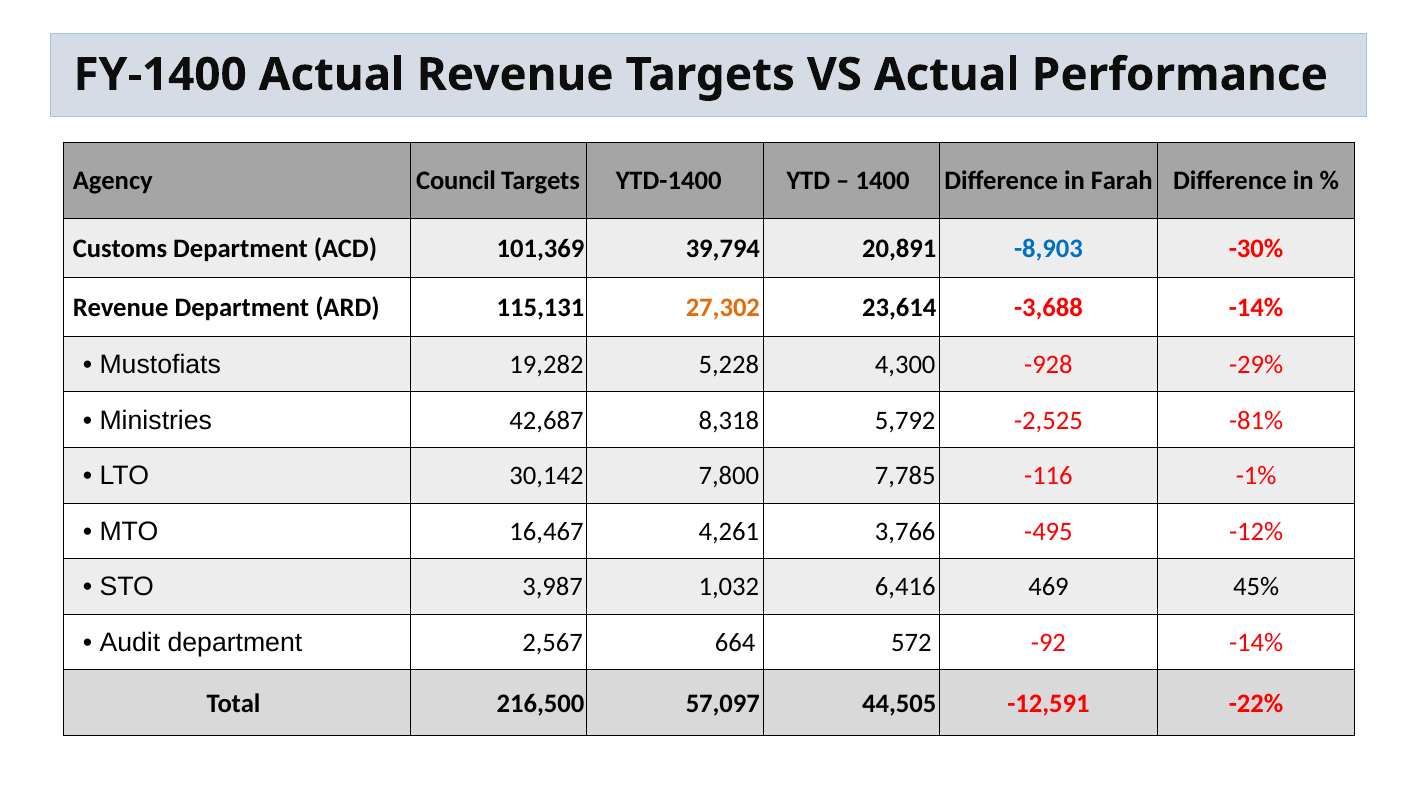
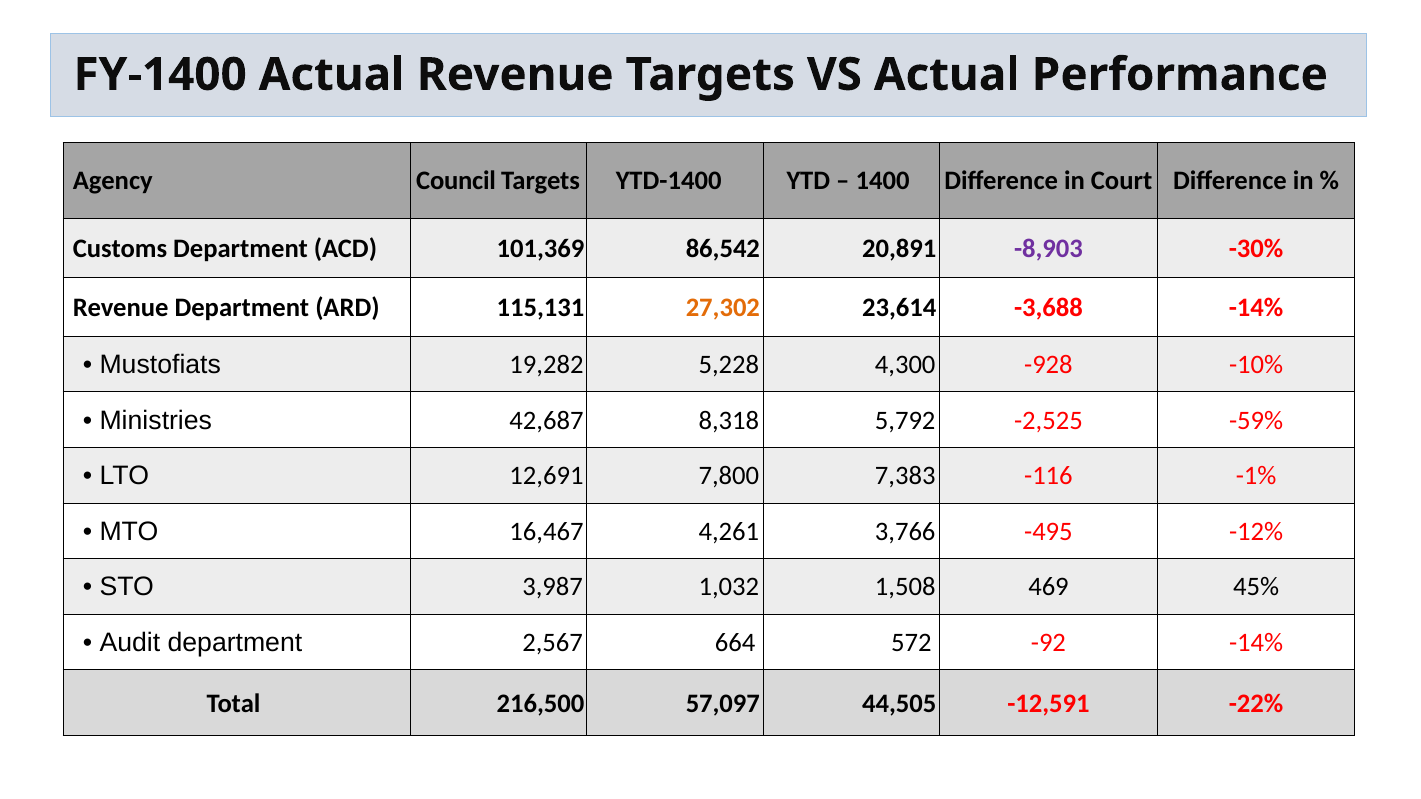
Farah: Farah -> Court (1122, 181)
39,794: 39,794 -> 86,542 (723, 248)
-8,903 colour: blue -> purple (1048, 248)
-29%: -29% -> -10% (1256, 365)
-81%: -81% -> -59% (1256, 421)
30,142: 30,142 -> 12,691 (546, 476)
7,785: 7,785 -> 7,383 (905, 476)
6,416: 6,416 -> 1,508 (905, 587)
